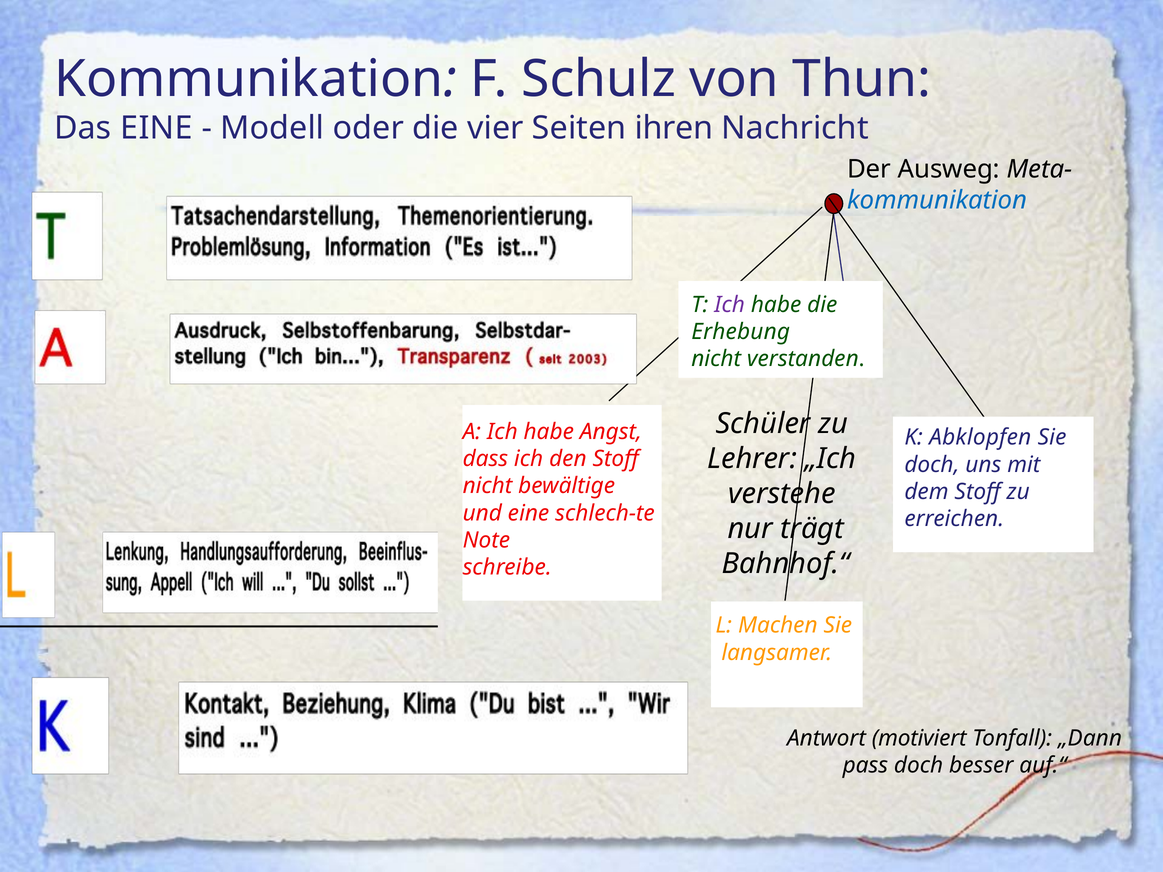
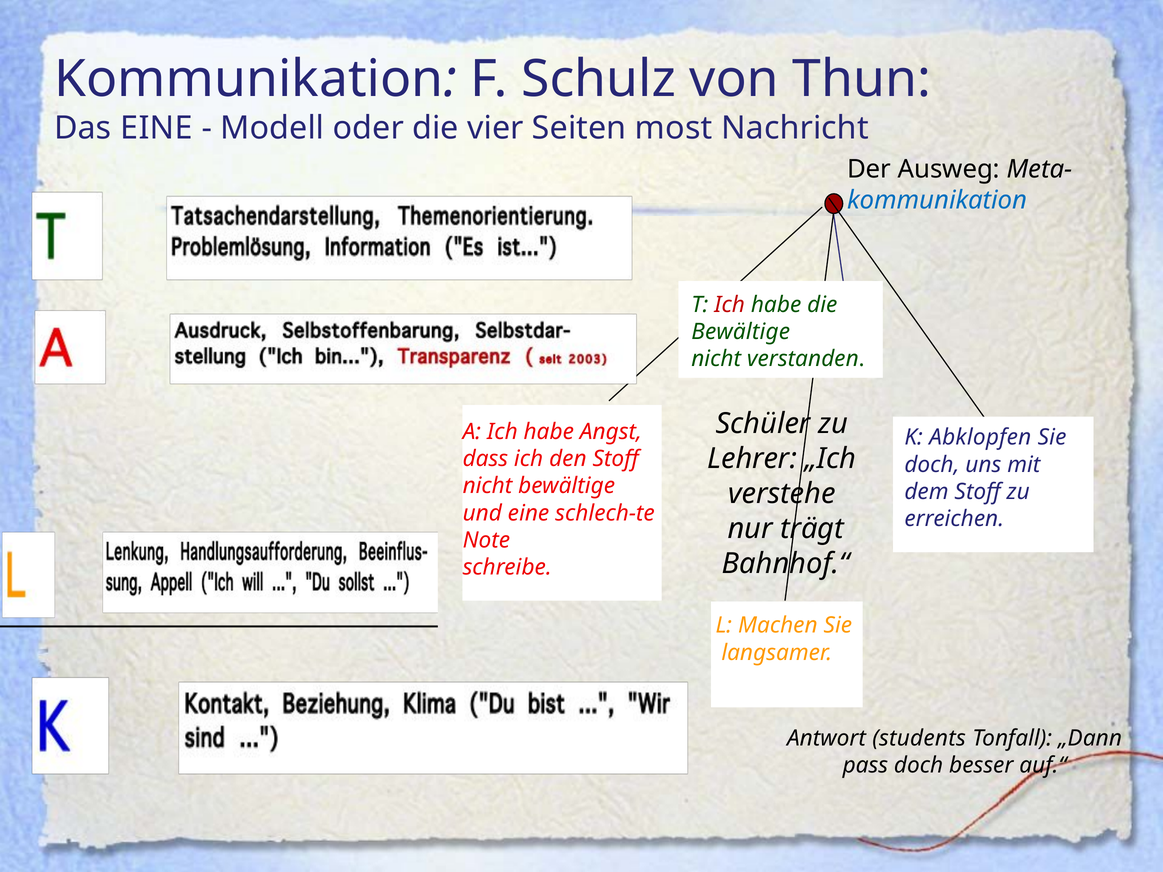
ihren: ihren -> most (674, 128)
Ich colour: purple -> red (730, 305)
Erhebung: Erhebung -> Bewältige (741, 332)
motiviert: motiviert -> students (919, 738)
